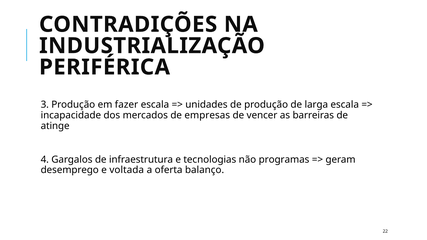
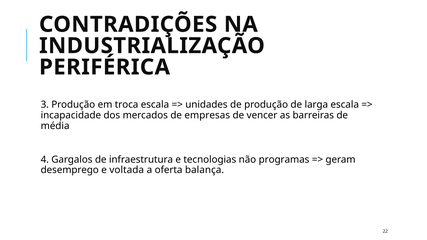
fazer: fazer -> troca (127, 105)
atinge: atinge -> média (55, 126)
balanço: balanço -> balança (205, 170)
